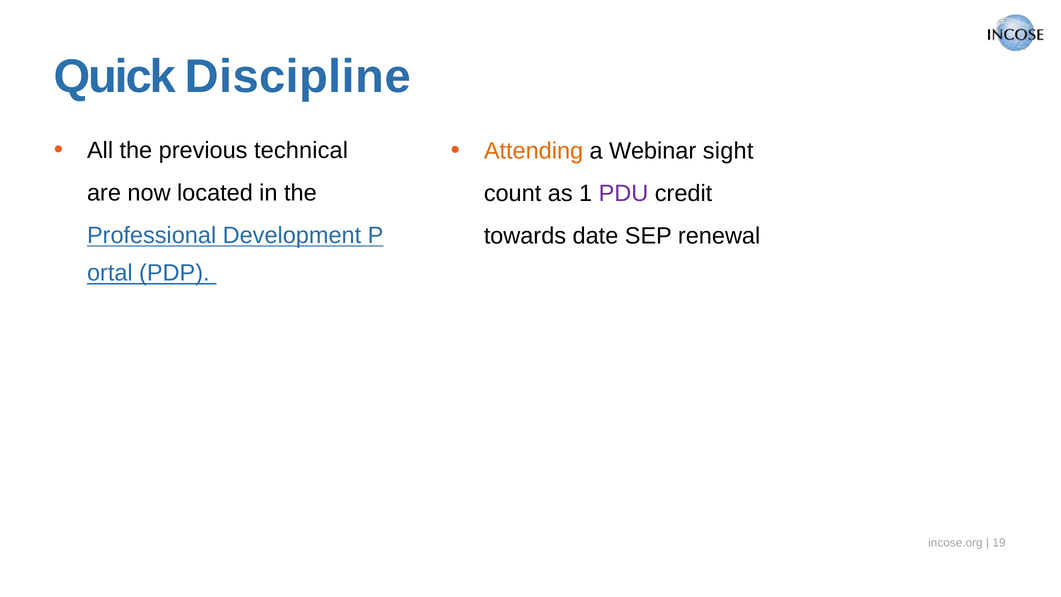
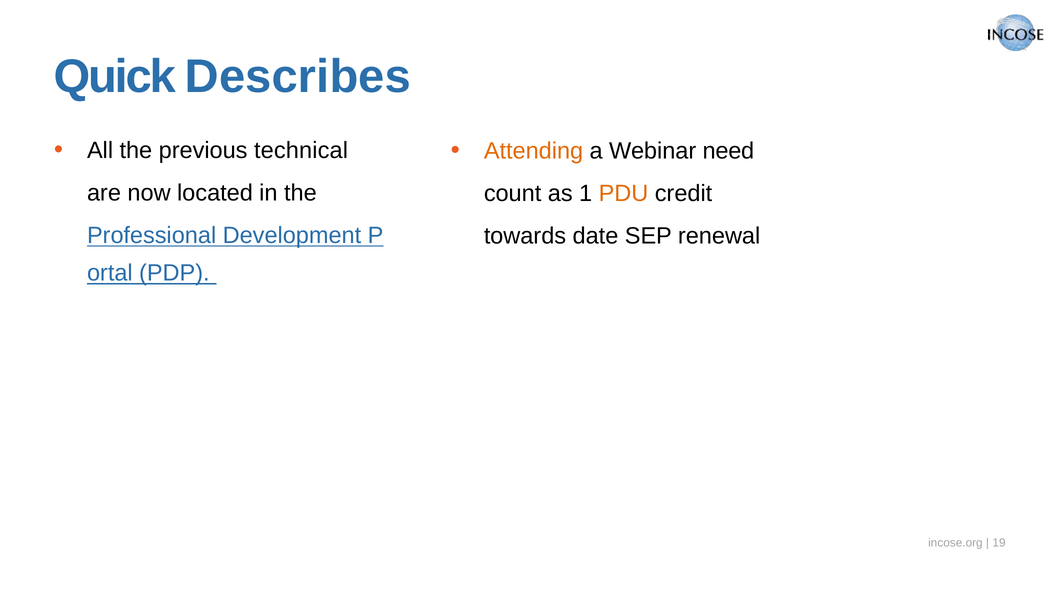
Discipline: Discipline -> Describes (298, 76)
sight: sight -> need (728, 151)
PDU colour: purple -> orange (624, 193)
